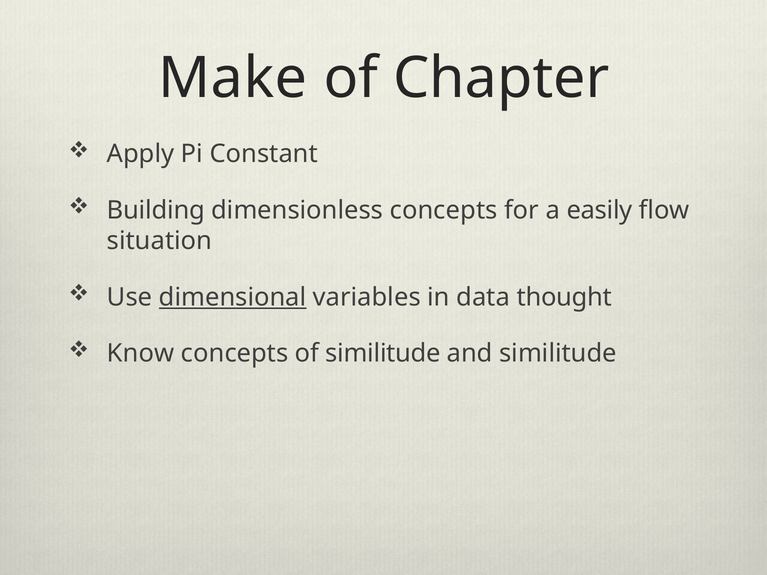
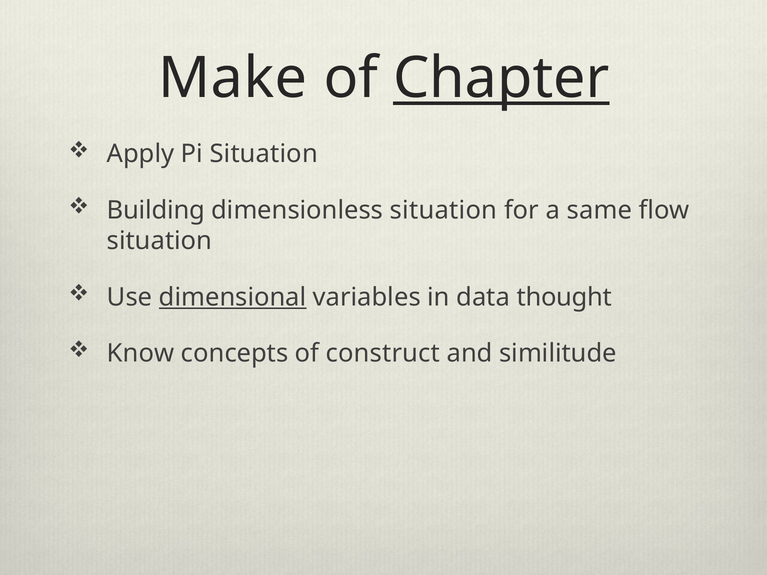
Chapter underline: none -> present (501, 78)
Pi Constant: Constant -> Situation (264, 154)
dimensionless concepts: concepts -> situation (444, 210)
easily: easily -> same (599, 210)
of similitude: similitude -> construct (383, 354)
